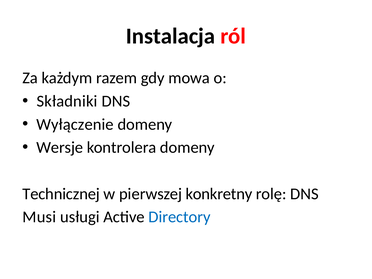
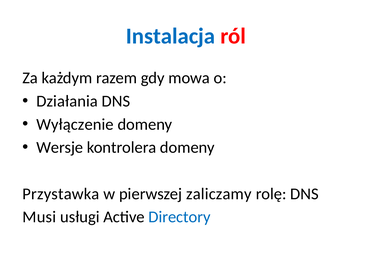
Instalacja colour: black -> blue (171, 36)
Składniki: Składniki -> Działania (67, 101)
Technicznej: Technicznej -> Przystawka (61, 194)
konkretny: konkretny -> zaliczamy (219, 194)
